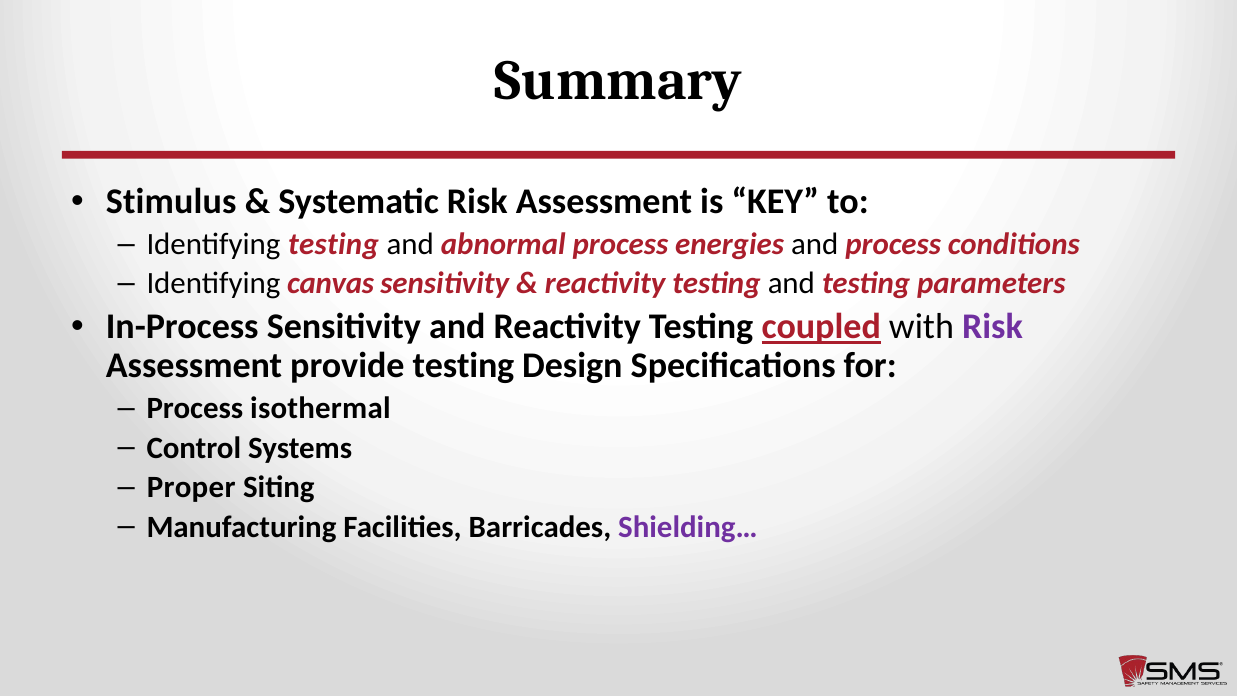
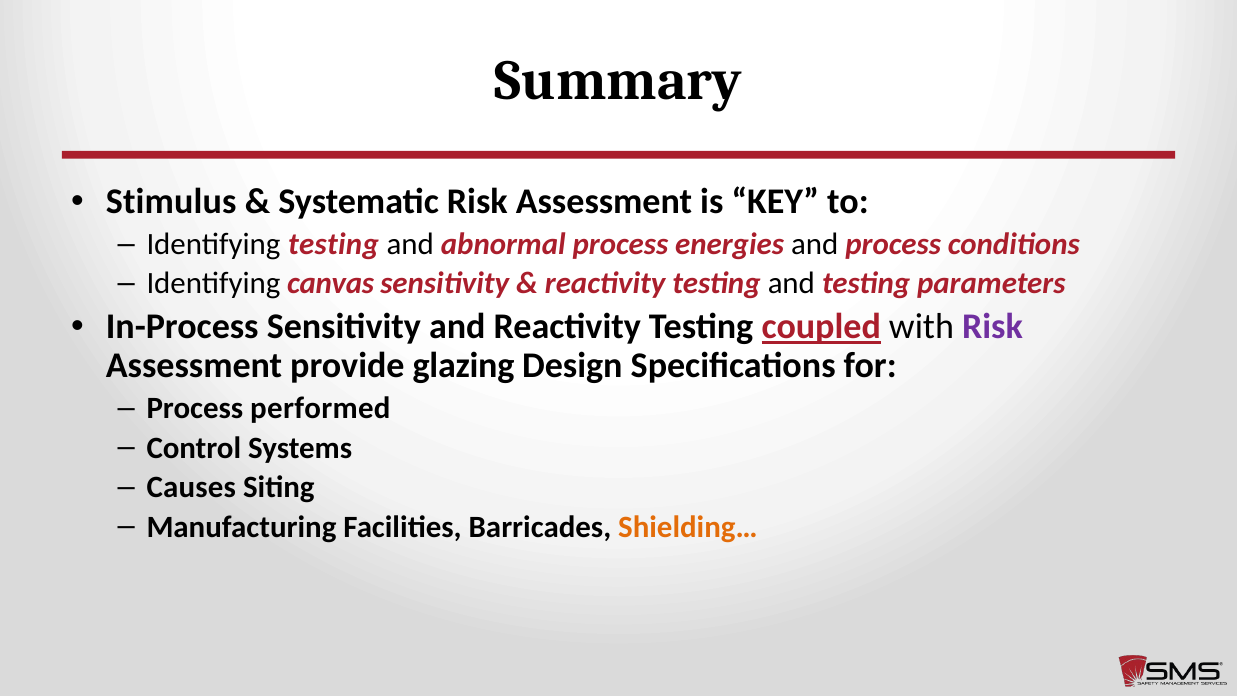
provide testing: testing -> glazing (464, 366)
isothermal: isothermal -> performed (320, 408)
Proper: Proper -> Causes (191, 487)
Shielding… colour: purple -> orange (688, 527)
